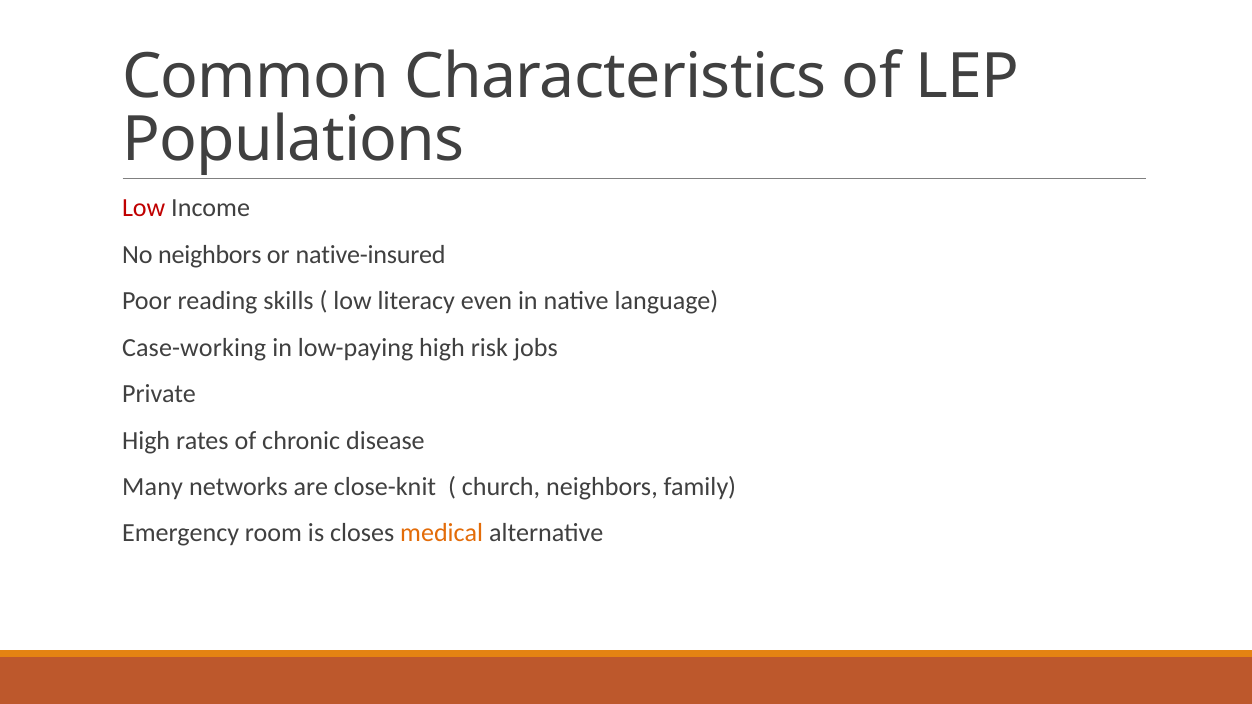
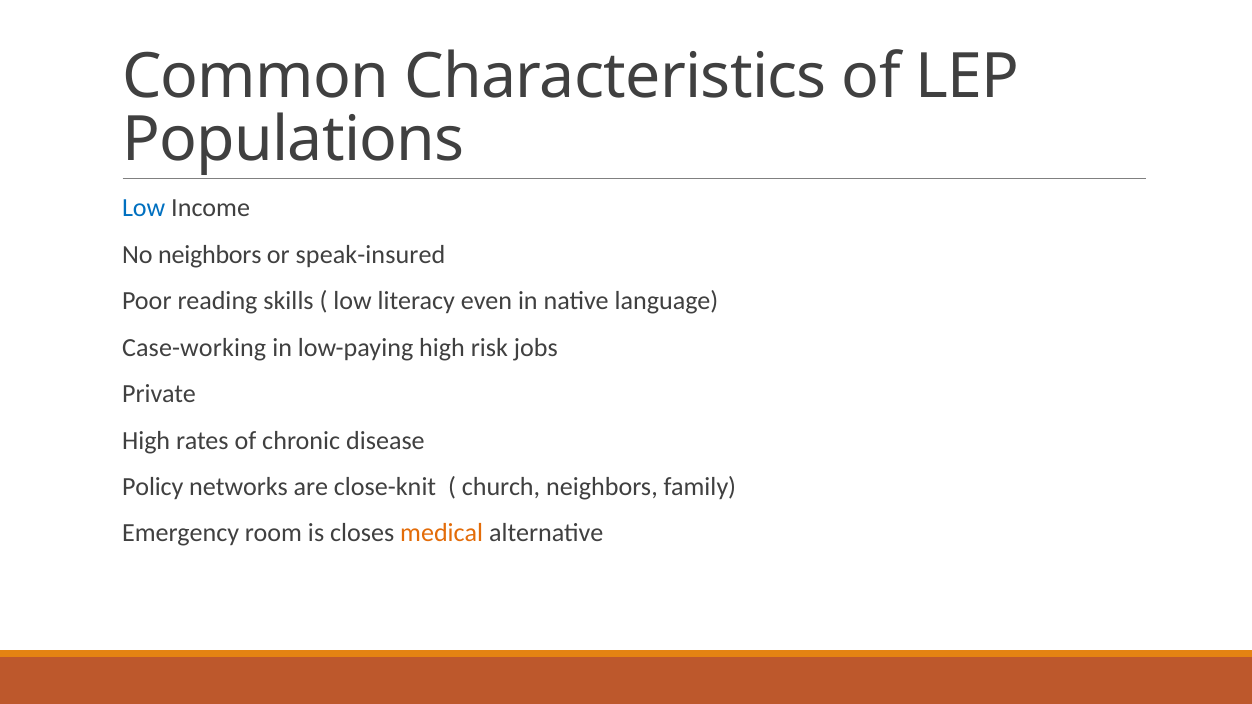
Low colour: red -> blue (144, 208)
native-insured: native-insured -> speak-insured (370, 255)
Many: Many -> Policy (153, 487)
